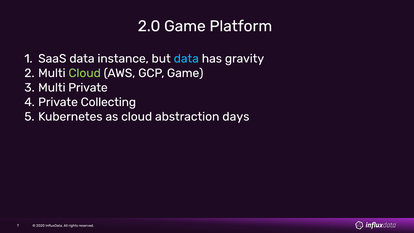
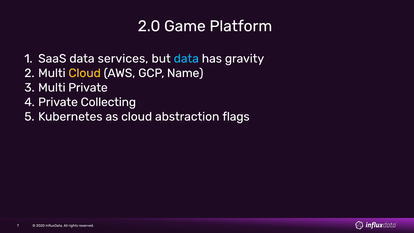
instance: instance -> services (123, 59)
Cloud colour: light green -> yellow (85, 73)
GCP Game: Game -> Name (185, 73)
days: days -> flags (236, 117)
